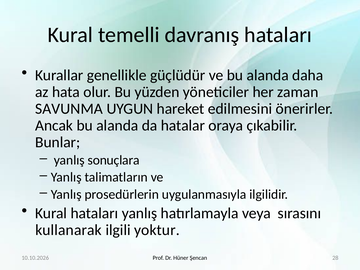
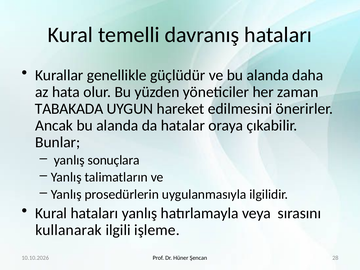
SAVUNMA: SAVUNMA -> TABAKADA (69, 109)
yoktur: yoktur -> işleme (157, 230)
